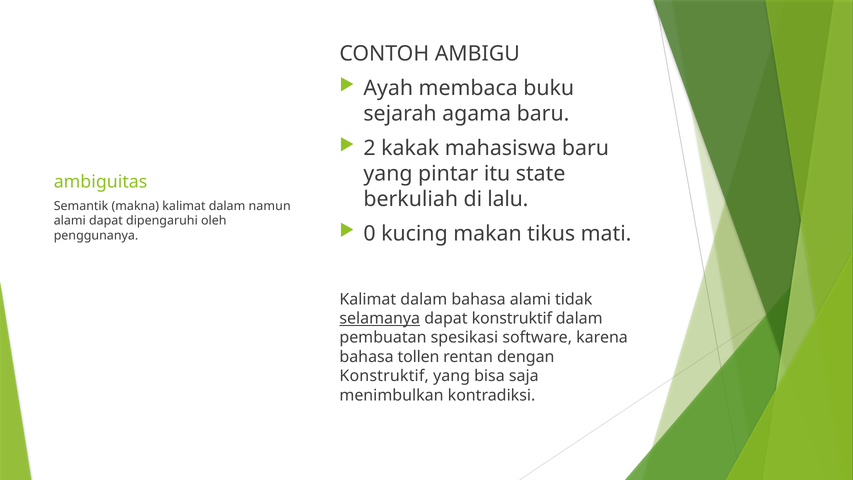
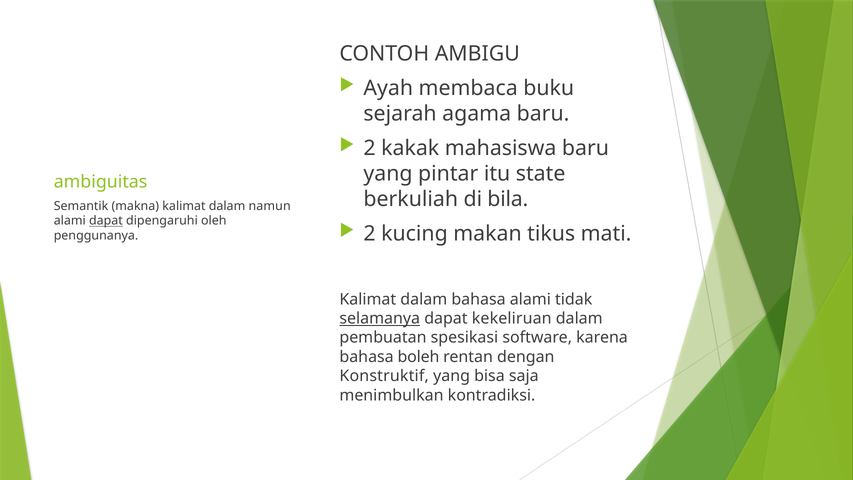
lalu: lalu -> bila (508, 199)
dapat underline: none -> present (106, 221)
0: 0 -> 2 (370, 234)
dapat konstruktif: konstruktif -> kekeliruan (512, 318)
tollen: tollen -> boleh (419, 357)
